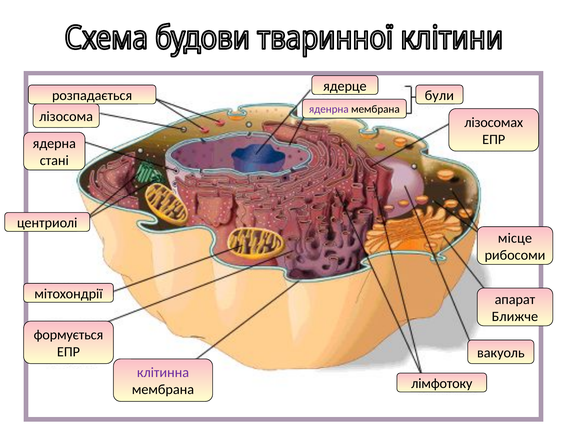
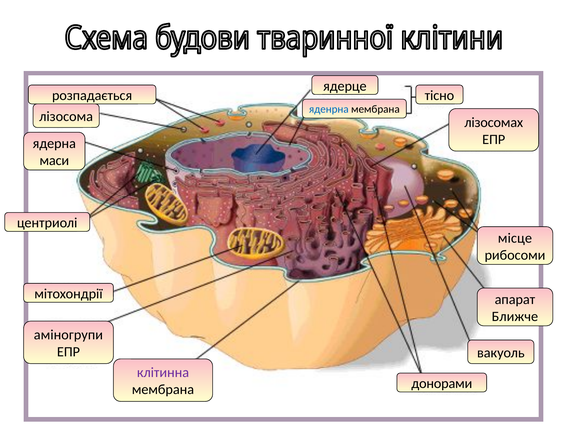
були: були -> тісно (439, 95)
яденрна colour: purple -> blue (329, 109)
стані: стані -> маси (54, 161)
формується: формується -> аміногрупи (68, 335)
лімфотоку: лімфотоку -> донорами (442, 384)
